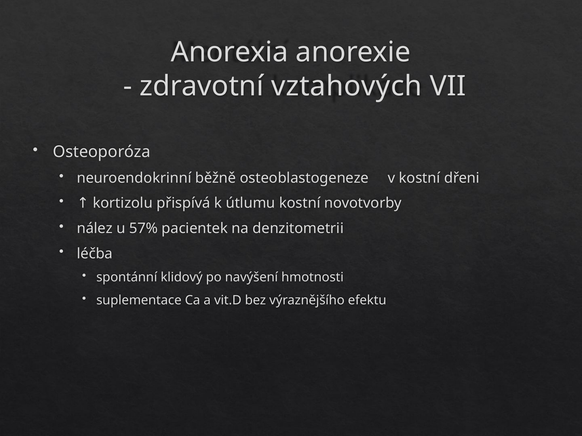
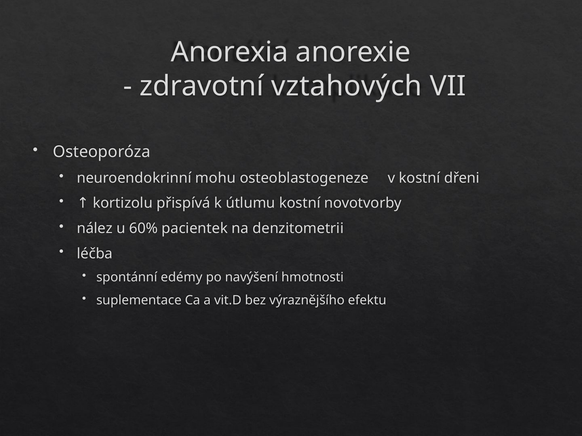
běžně: běžně -> mohu (216, 178)
57%: 57% -> 60% (143, 229)
klidový: klidový -> edémy (182, 278)
